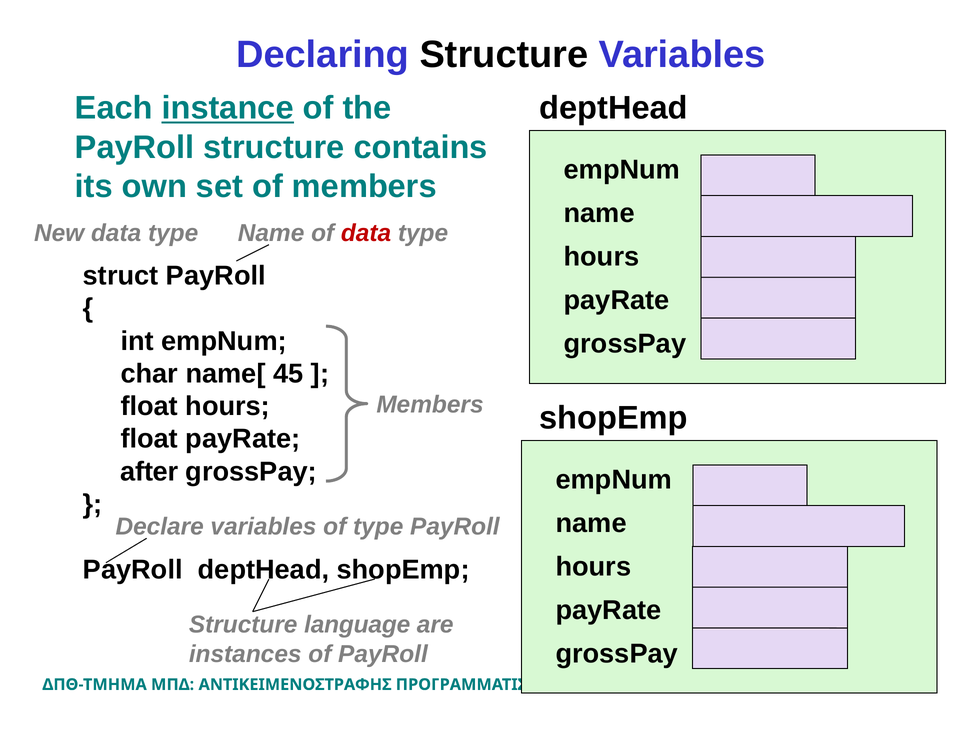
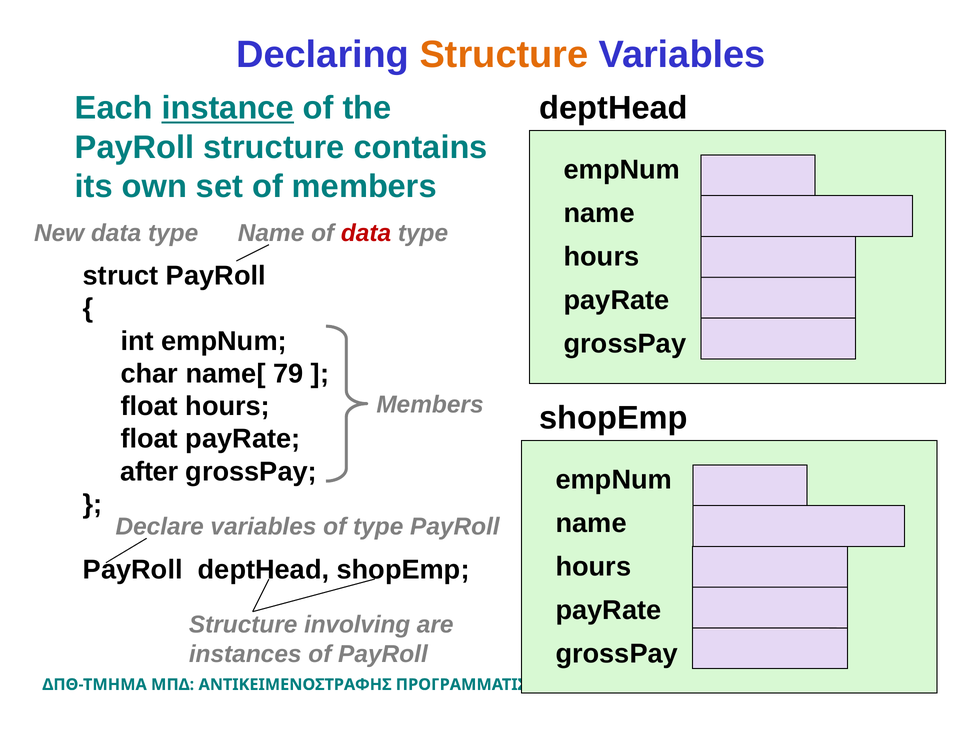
Structure colour: black -> orange (504, 55)
45: 45 -> 79 (288, 373)
language: language -> involving (357, 624)
